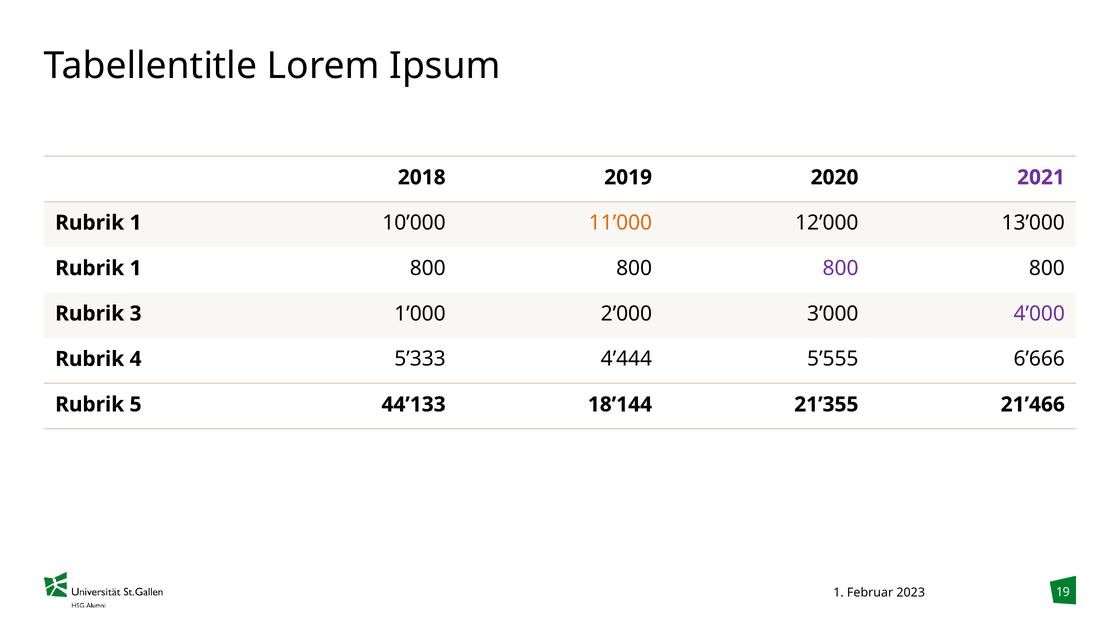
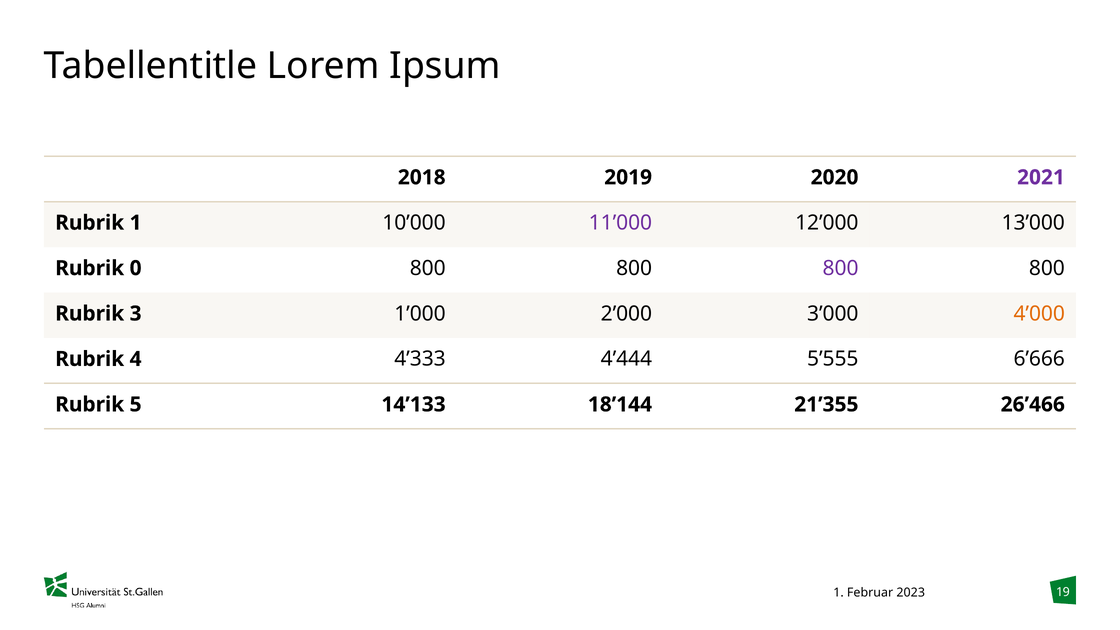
11’000 colour: orange -> purple (620, 223)
1: 1 -> 0 (136, 268)
4’000 colour: purple -> orange (1039, 314)
5’333: 5’333 -> 4’333 (420, 359)
44’133: 44’133 -> 14’133 (414, 404)
21’466: 21’466 -> 26’466 (1033, 404)
